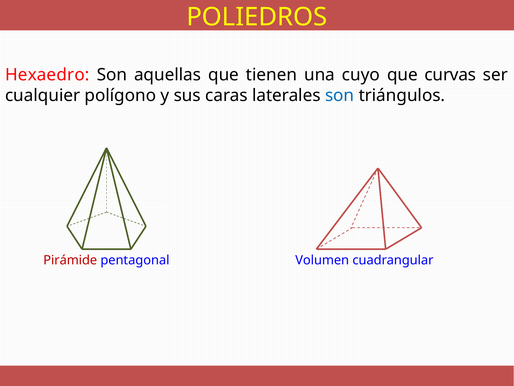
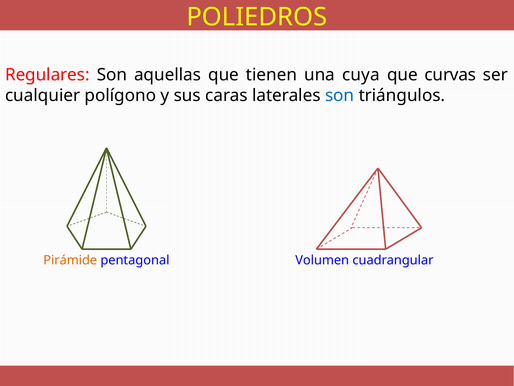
Hexaedro: Hexaedro -> Regulares (47, 75)
cuyo: cuyo -> cuya (361, 75)
Pirámide colour: red -> orange (70, 260)
